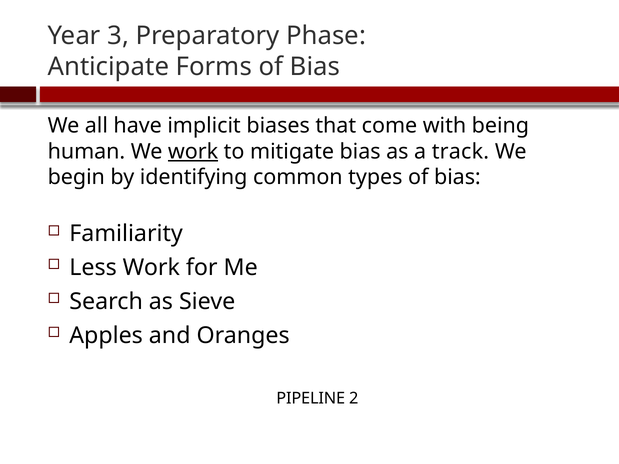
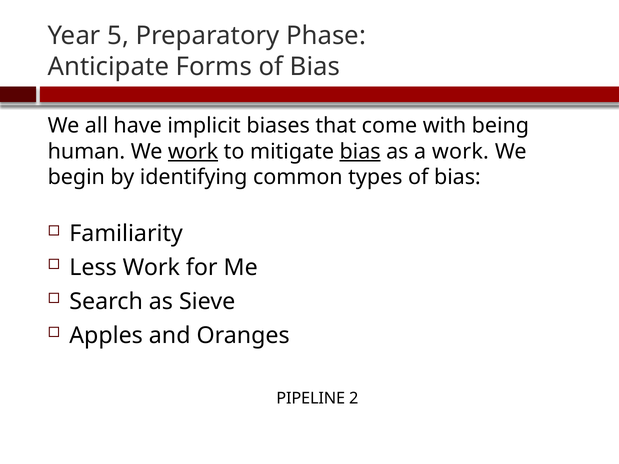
3: 3 -> 5 (118, 36)
bias underline: none -> present (360, 152)
a track: track -> work (460, 152)
